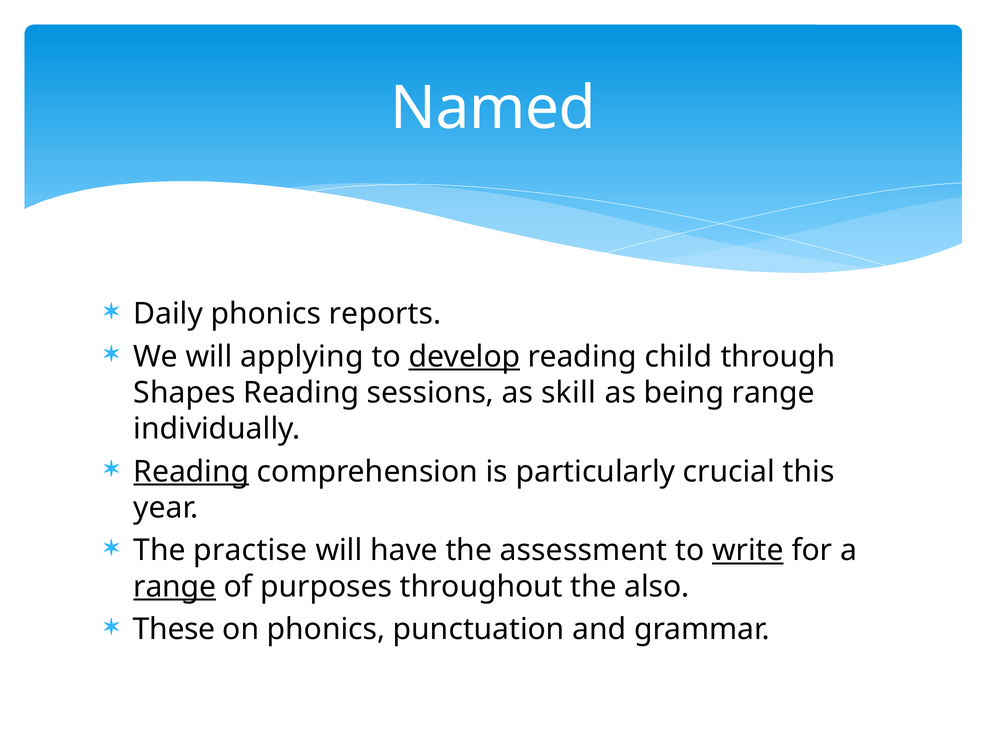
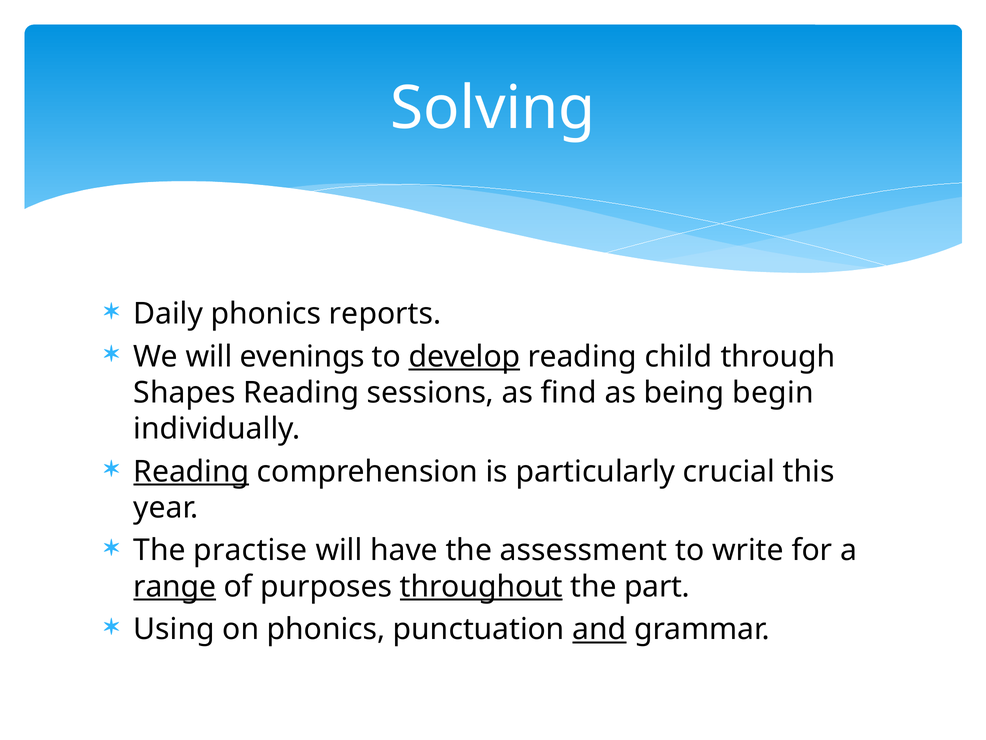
Named: Named -> Solving (493, 108)
applying: applying -> evenings (302, 356)
skill: skill -> find (569, 392)
being range: range -> begin (773, 392)
write underline: present -> none (748, 550)
throughout underline: none -> present (481, 586)
also: also -> part (657, 586)
These: These -> Using (174, 629)
and underline: none -> present (599, 629)
